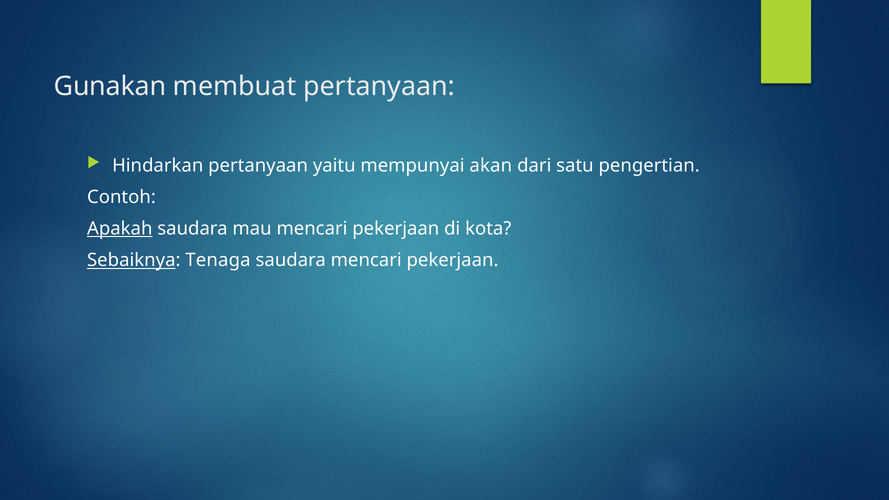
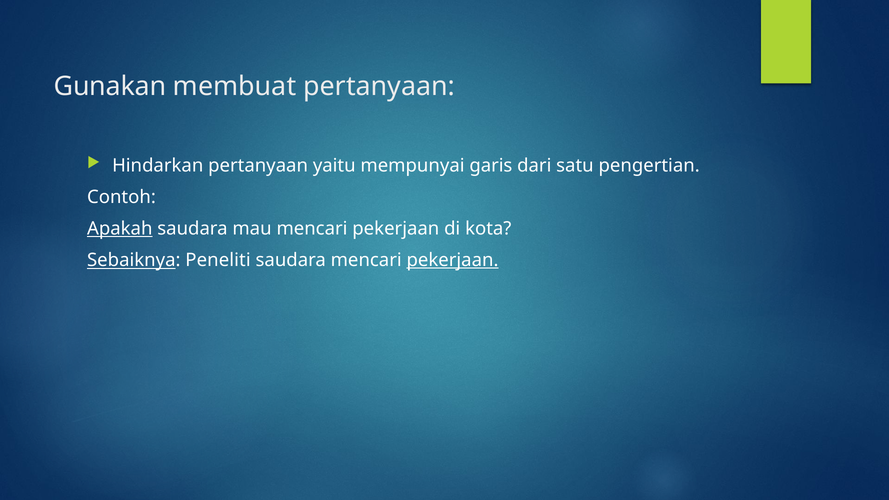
akan: akan -> garis (491, 165)
Tenaga: Tenaga -> Peneliti (218, 260)
pekerjaan underline: none -> present (452, 260)
